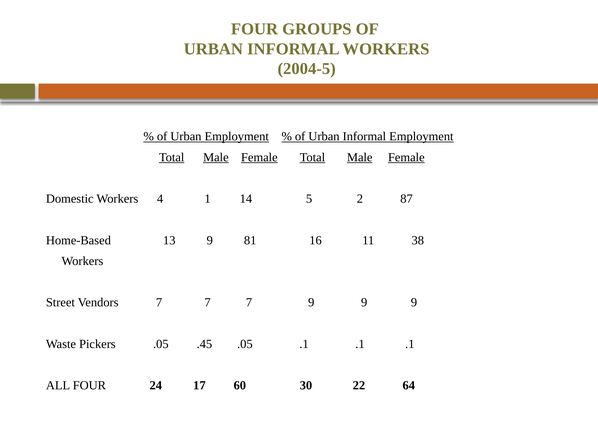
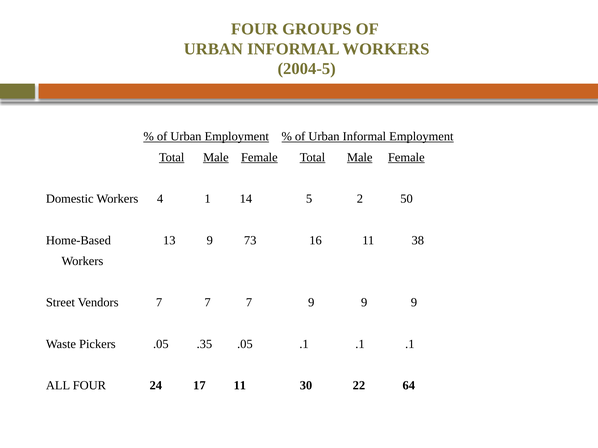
87: 87 -> 50 (407, 199)
81: 81 -> 73 (250, 241)
.45: .45 -> .35 (204, 344)
17 60: 60 -> 11 (240, 386)
